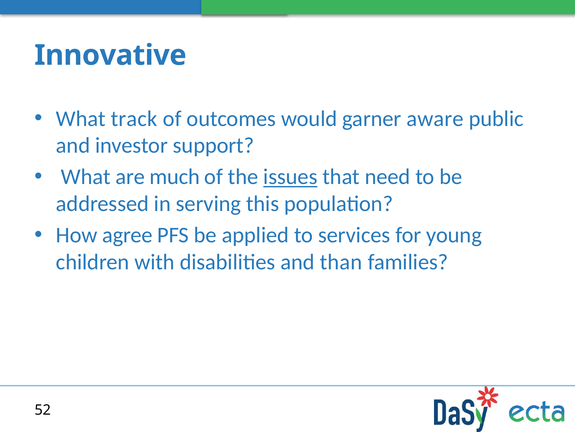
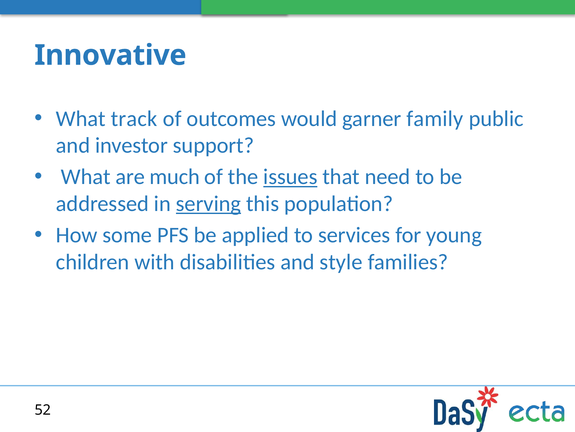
aware: aware -> family (435, 118)
serving underline: none -> present (208, 203)
agree: agree -> some (127, 235)
than: than -> style (341, 262)
